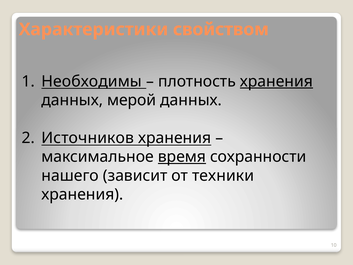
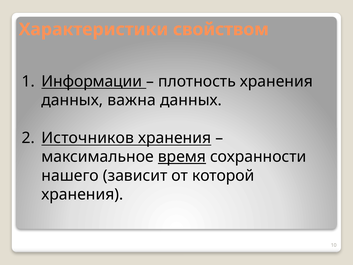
Необходимы: Необходимы -> Информации (92, 81)
хранения underline: present -> none (276, 81)
мерой: мерой -> важна (132, 100)
техники: техники -> которой (223, 175)
